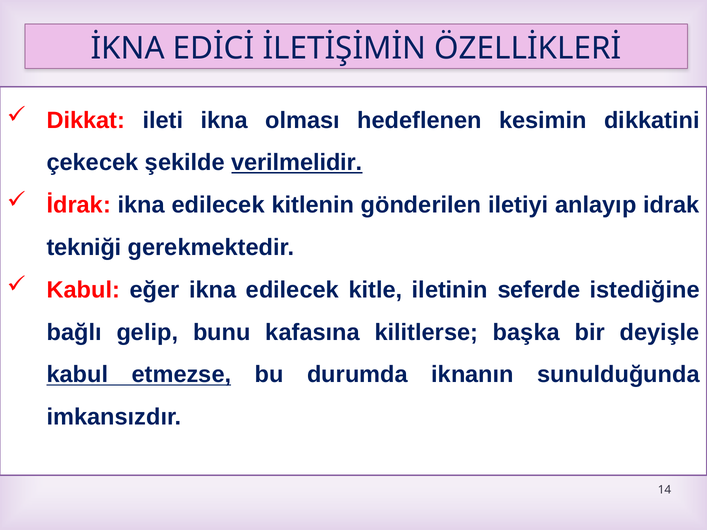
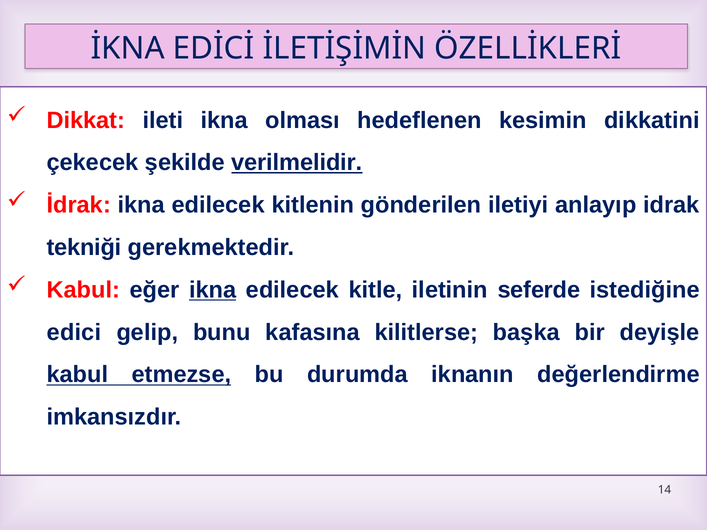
ikna underline: none -> present (213, 290)
bağlı: bağlı -> edici (74, 332)
sunulduğunda: sunulduğunda -> değerlendirme (619, 375)
